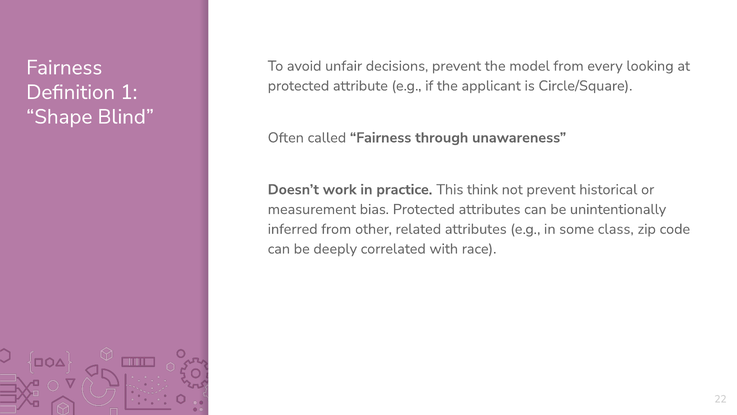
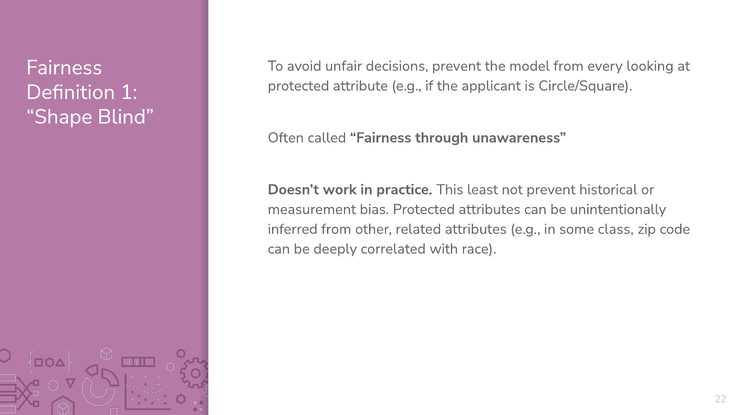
think: think -> least (483, 189)
